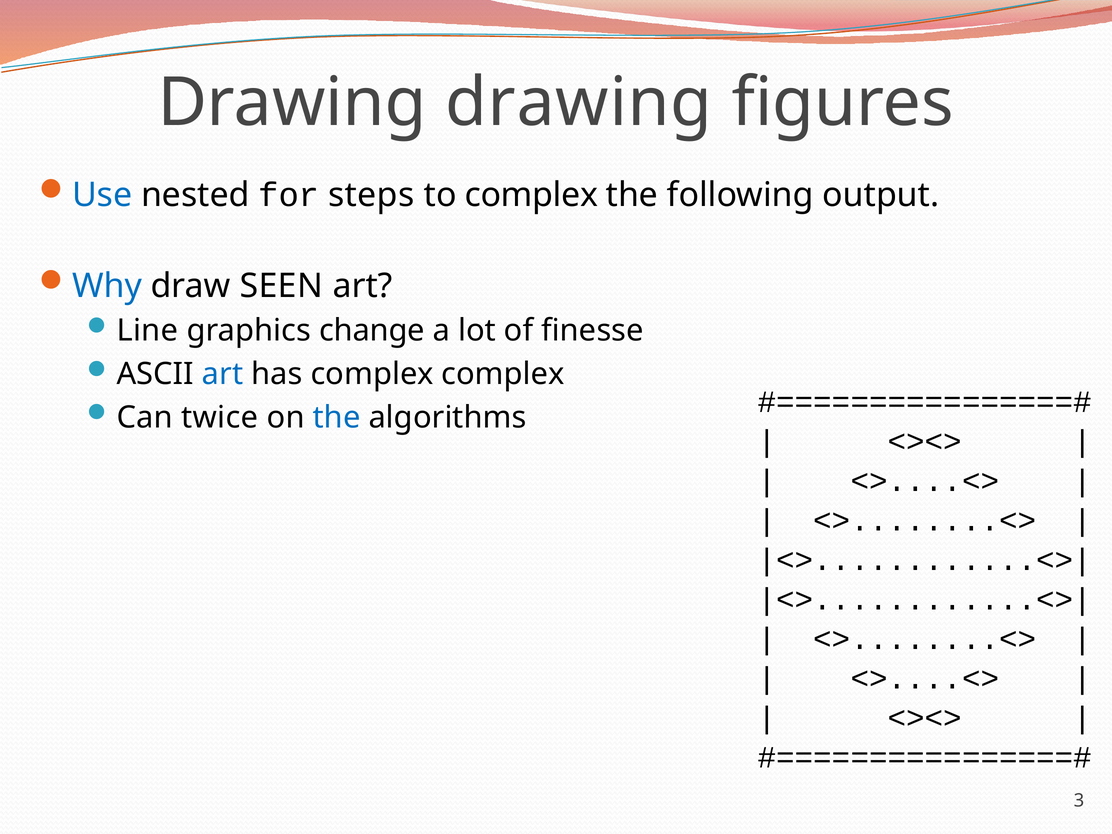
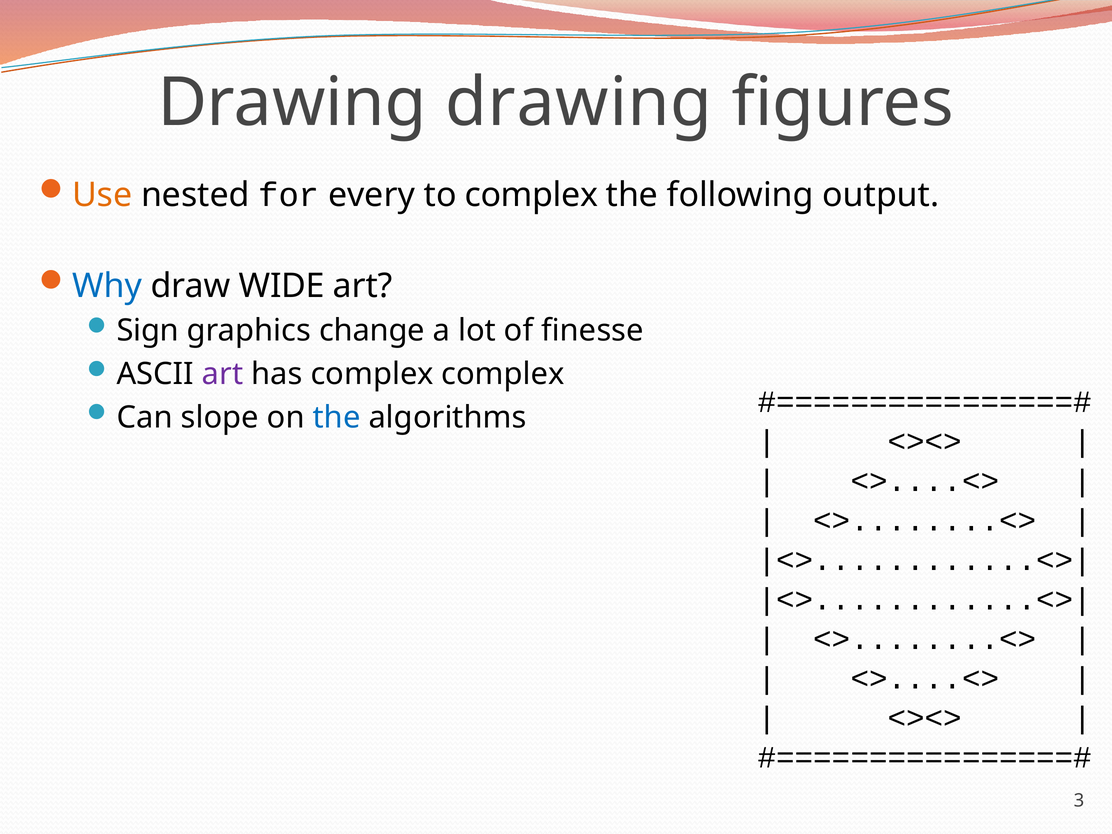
Use colour: blue -> orange (102, 195)
steps: steps -> every (371, 195)
SEEN: SEEN -> WIDE (282, 286)
Line: Line -> Sign (148, 331)
art colour: blue -> purple (223, 374)
twice: twice -> slope (220, 417)
